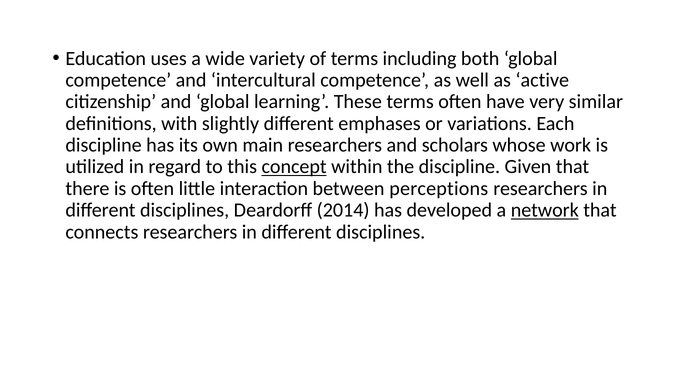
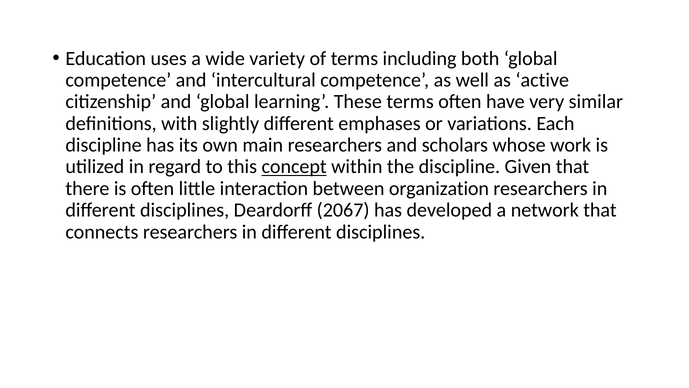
perceptions: perceptions -> organization (439, 188)
2014: 2014 -> 2067 (343, 210)
network underline: present -> none (545, 210)
